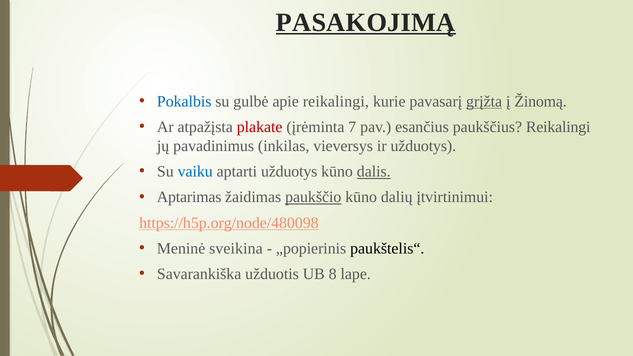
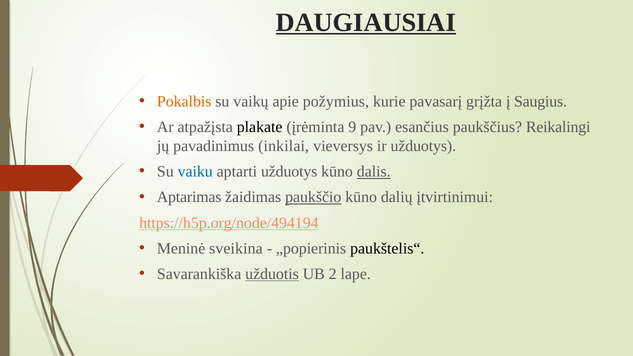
PASAKOJIMĄ: PASAKOJIMĄ -> DAUGIAUSIAI (366, 22)
Pokalbis colour: blue -> orange (184, 101)
gulbė: gulbė -> vaikų (251, 101)
apie reikalingi: reikalingi -> požymius (336, 101)
grįžta underline: present -> none (484, 101)
Žinomą: Žinomą -> Saugius (541, 101)
plakate colour: red -> black (260, 127)
7: 7 -> 9 (352, 127)
inkilas: inkilas -> inkilai (284, 146)
https://h5p.org/node/480098: https://h5p.org/node/480098 -> https://h5p.org/node/494194 (229, 223)
užduotis underline: none -> present (272, 274)
8: 8 -> 2 (333, 274)
